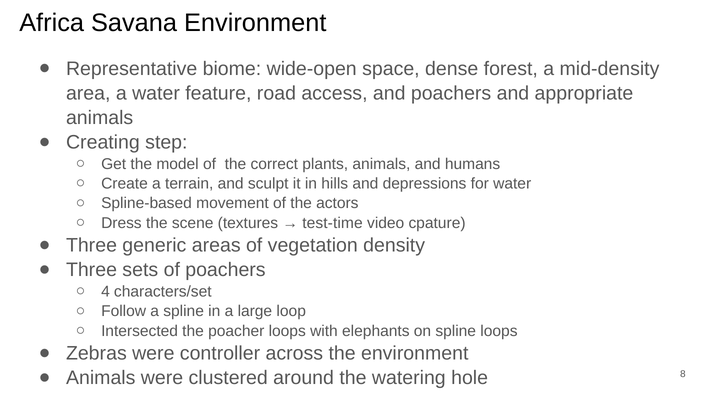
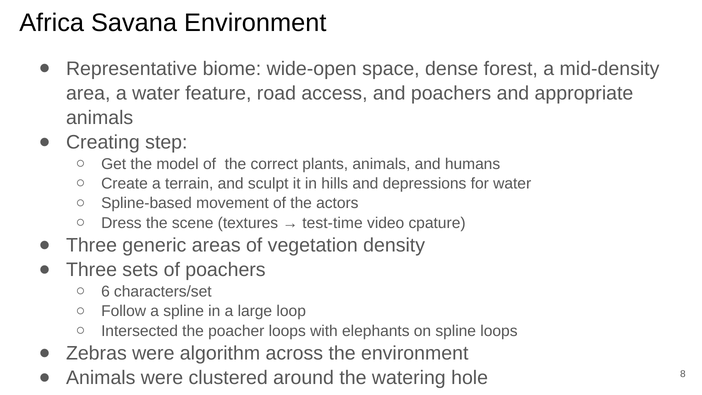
4: 4 -> 6 (105, 292)
controller: controller -> algorithm (220, 353)
